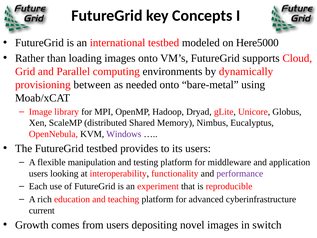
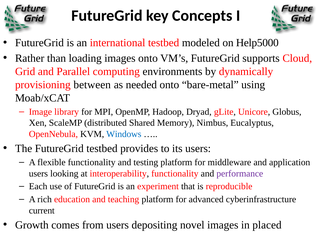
Here5000: Here5000 -> Help5000 (257, 43)
Windows colour: purple -> blue (124, 134)
flexible manipulation: manipulation -> functionality (92, 162)
switch: switch -> placed (267, 225)
